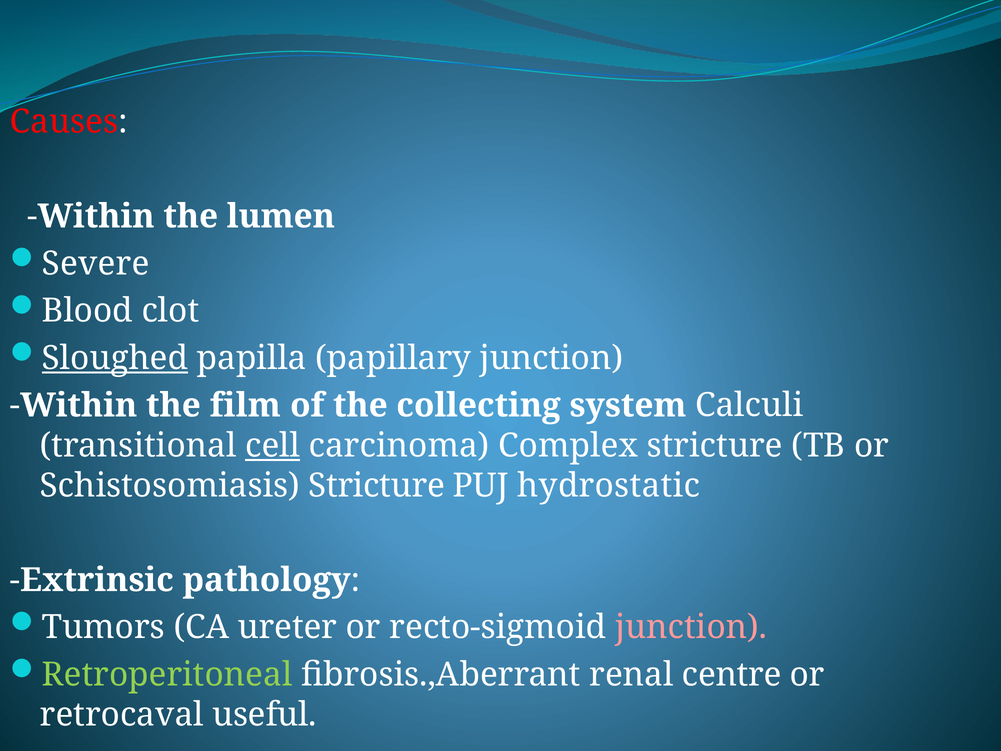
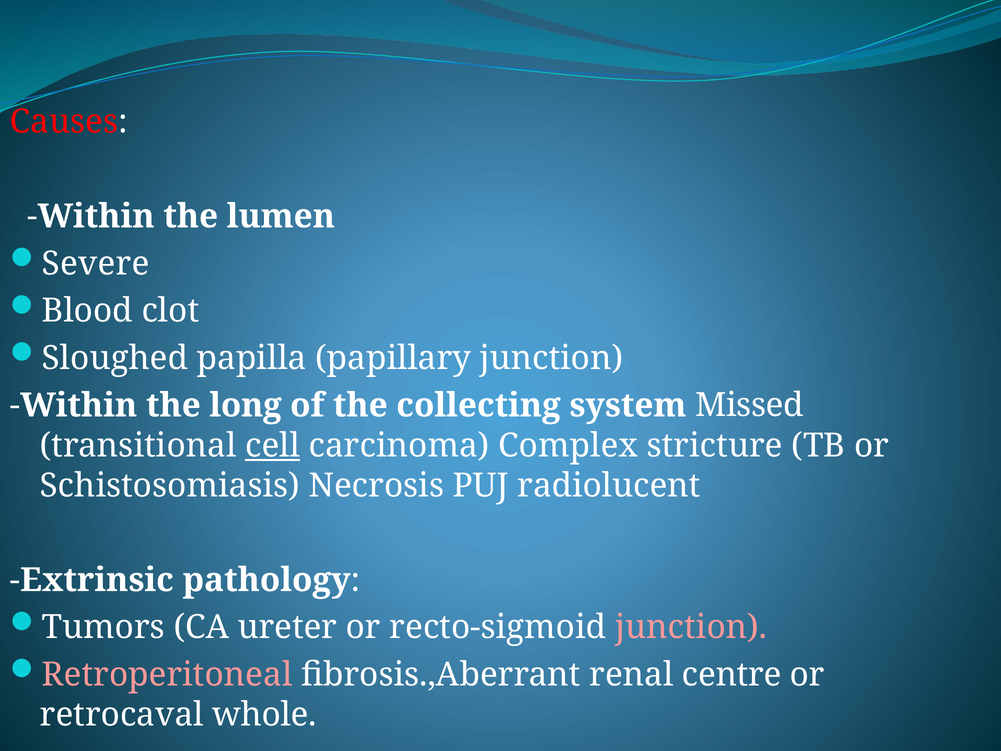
Sloughed underline: present -> none (115, 358)
film: film -> long (246, 405)
Calculi: Calculi -> Missed (749, 405)
Schistosomiasis Stricture: Stricture -> Necrosis (376, 485)
hydrostatic: hydrostatic -> radiolucent (609, 485)
Retroperitoneal colour: light green -> pink (167, 674)
useful: useful -> whole (265, 714)
